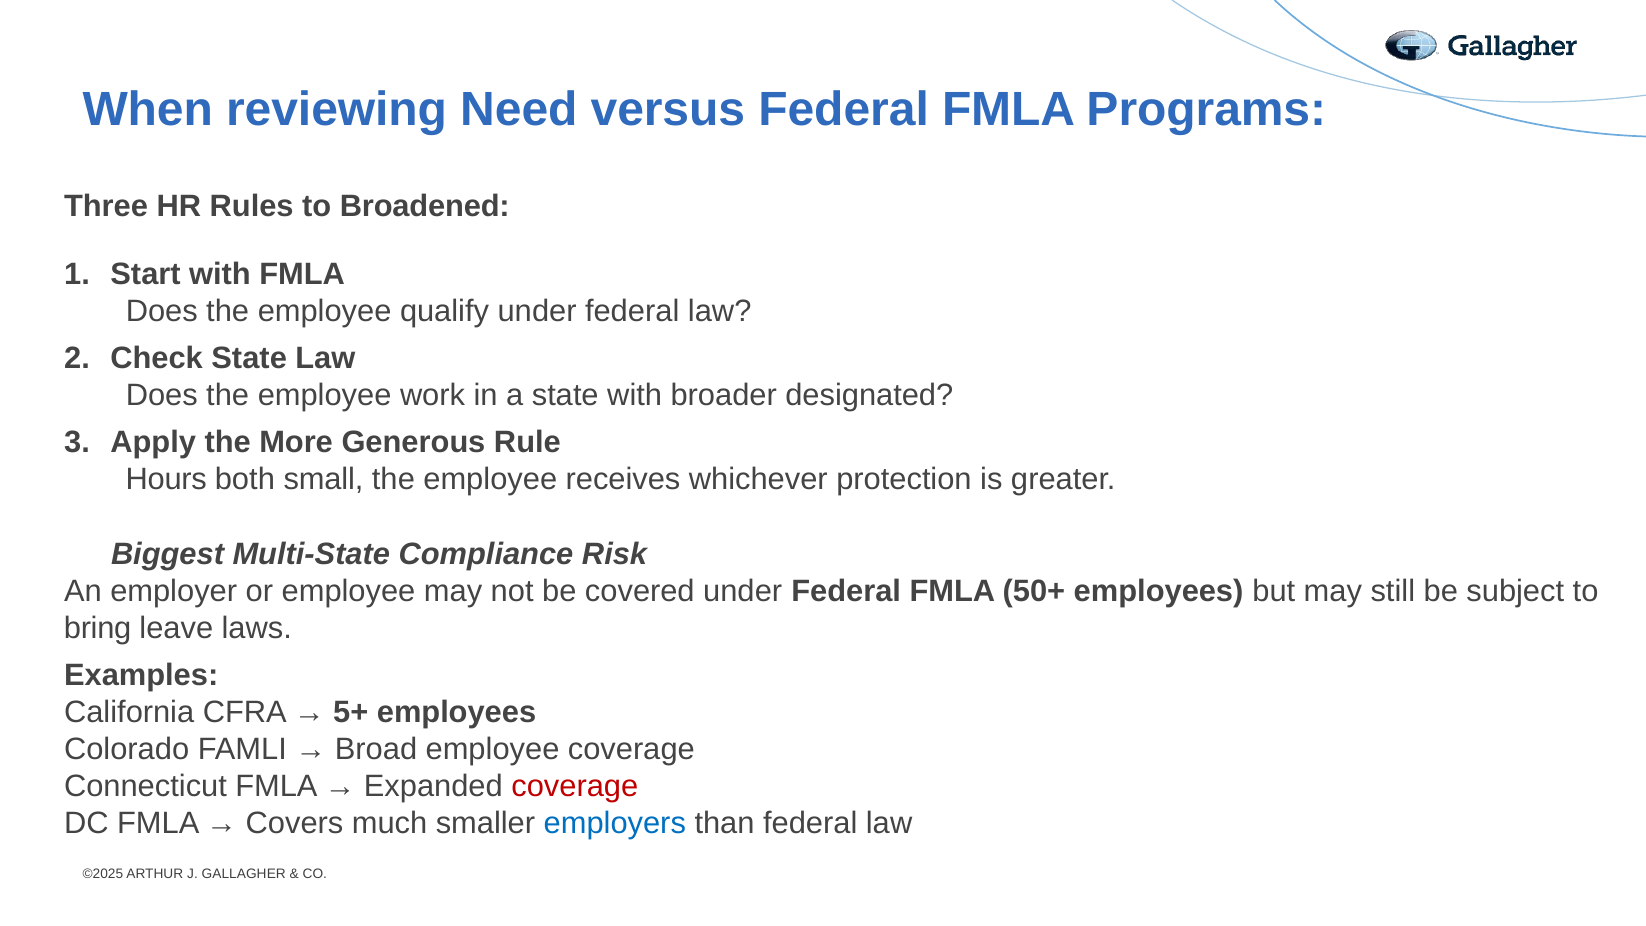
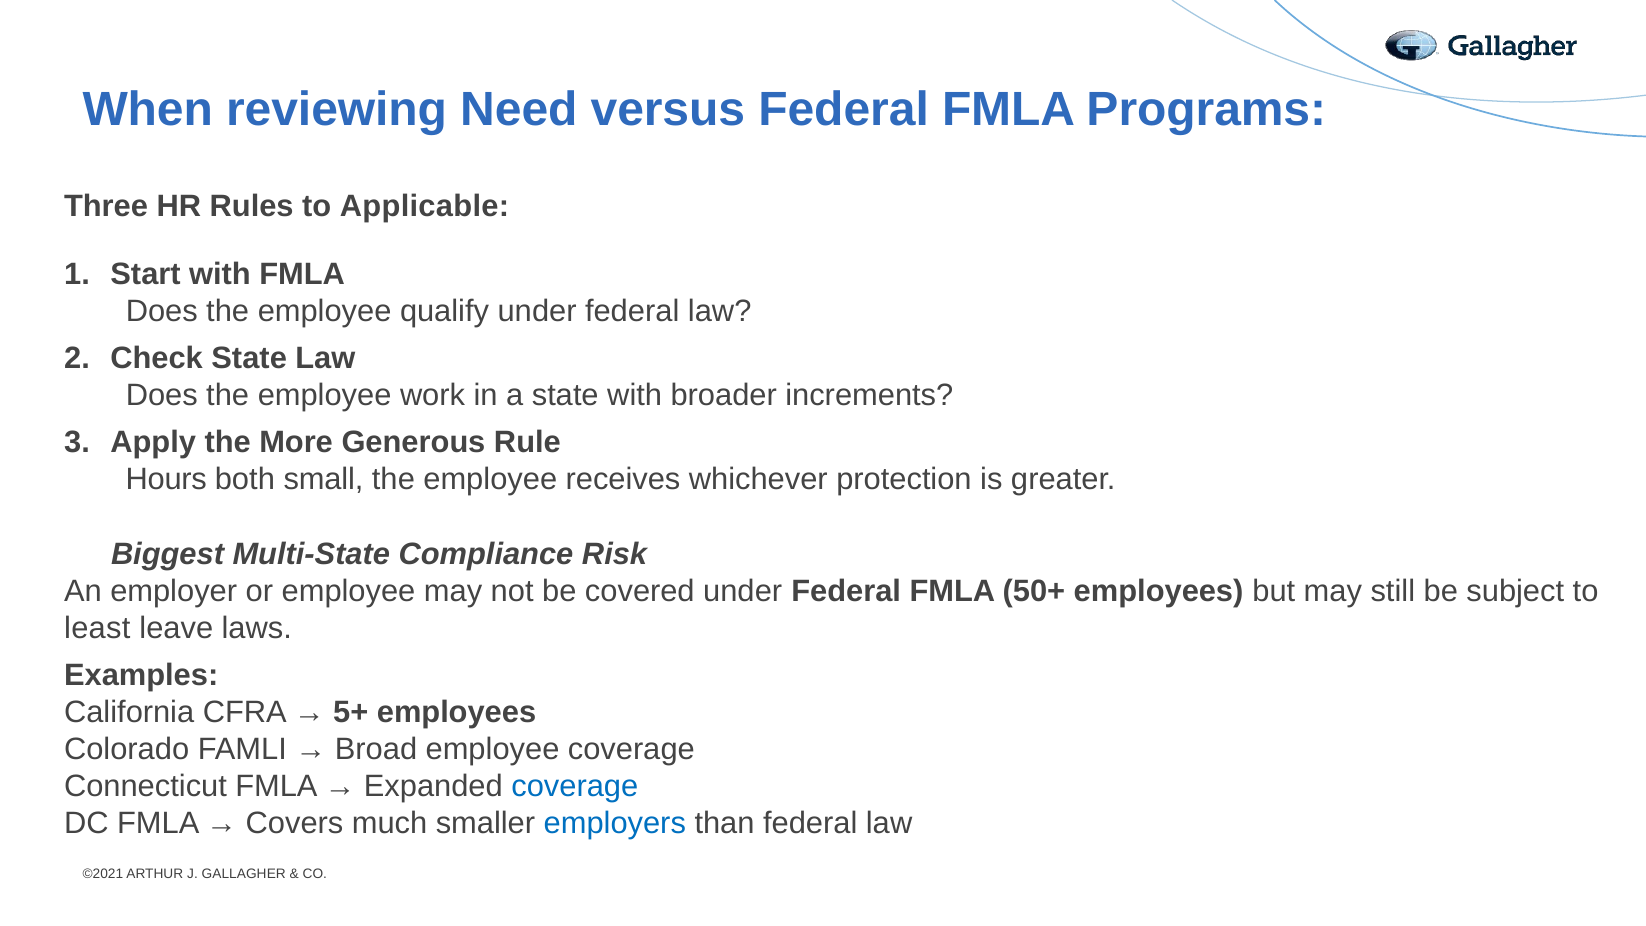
Broadened: Broadened -> Applicable (425, 206)
designated: designated -> increments (869, 395)
bring: bring -> least (97, 628)
coverage colour: red -> blue (575, 786)
©2025: ©2025 -> ©2021 (103, 873)
